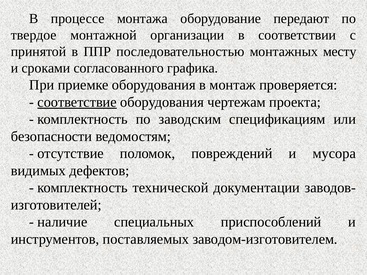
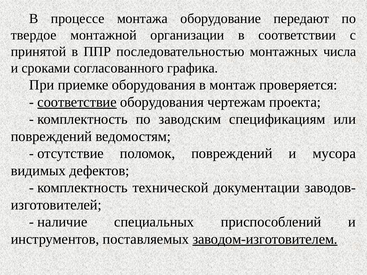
месту: месту -> числа (340, 52)
безопасности: безопасности -> повреждений (51, 136)
заводом-изготовителем underline: none -> present (265, 239)
